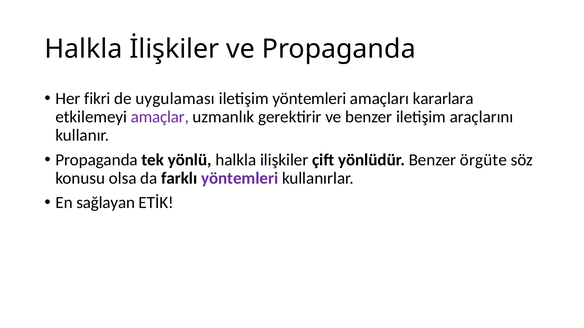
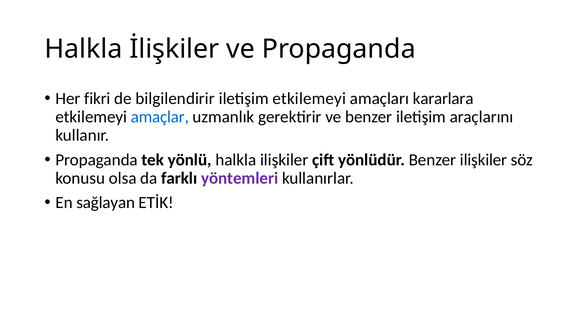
uygulaması: uygulaması -> bilgilendirir (175, 99)
iletişim yöntemleri: yöntemleri -> etkilemeyi (309, 99)
amaçlar colour: purple -> blue (160, 117)
Benzer örgüte: örgüte -> ilişkiler (484, 160)
